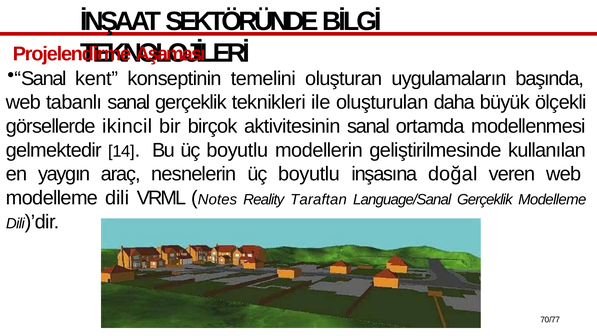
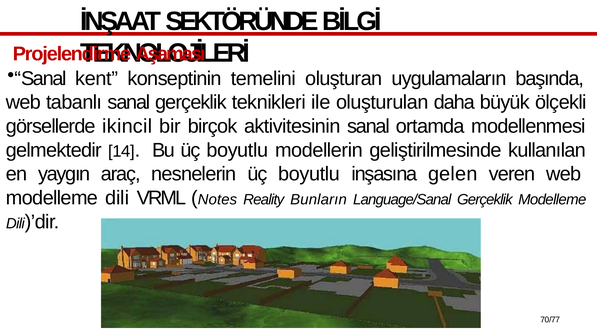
doğal: doğal -> gelen (453, 174)
Taraftan: Taraftan -> Bunların (319, 199)
